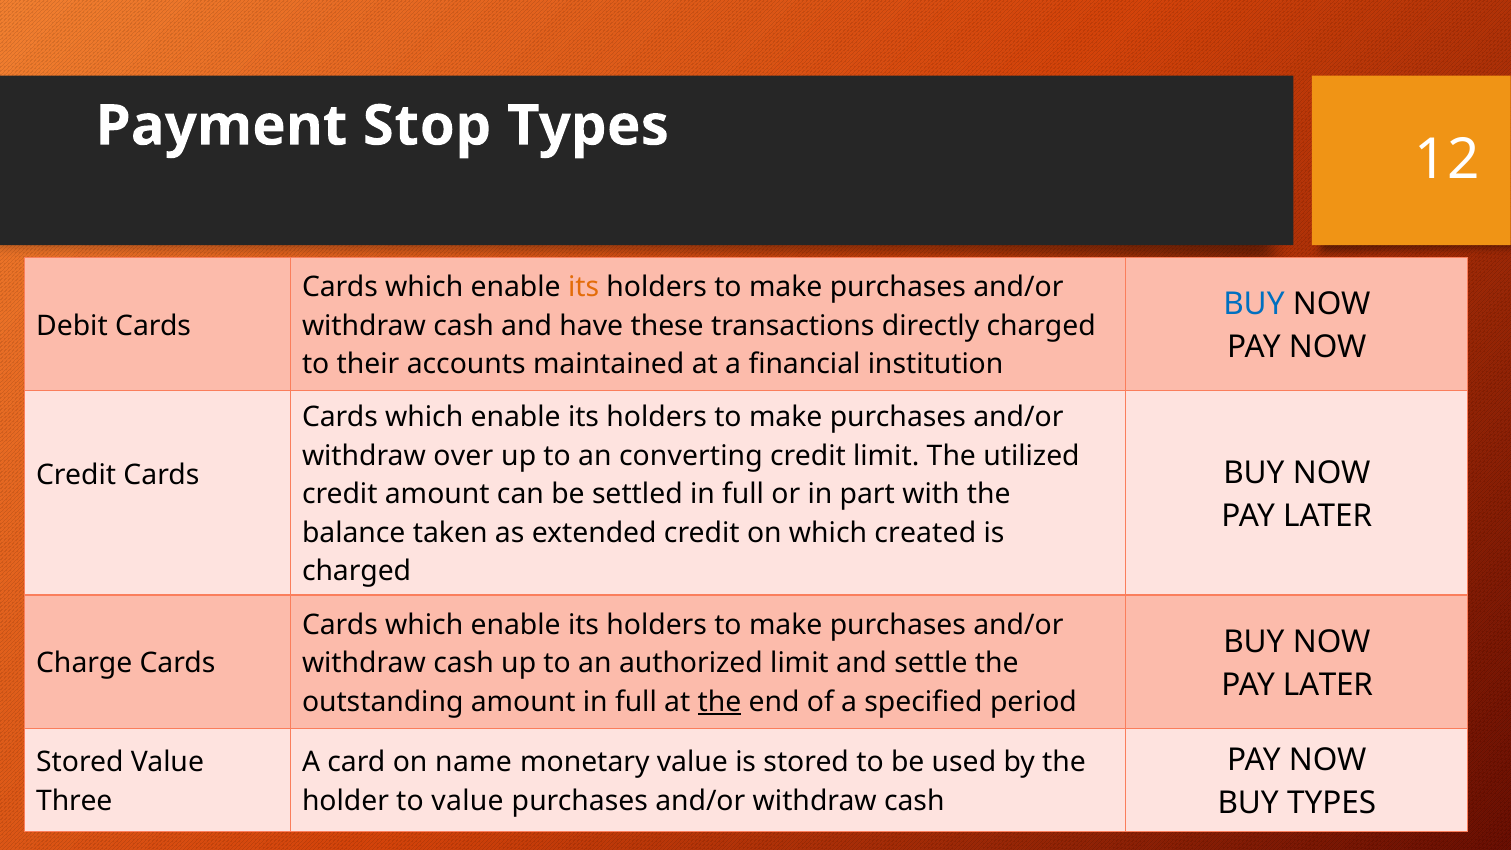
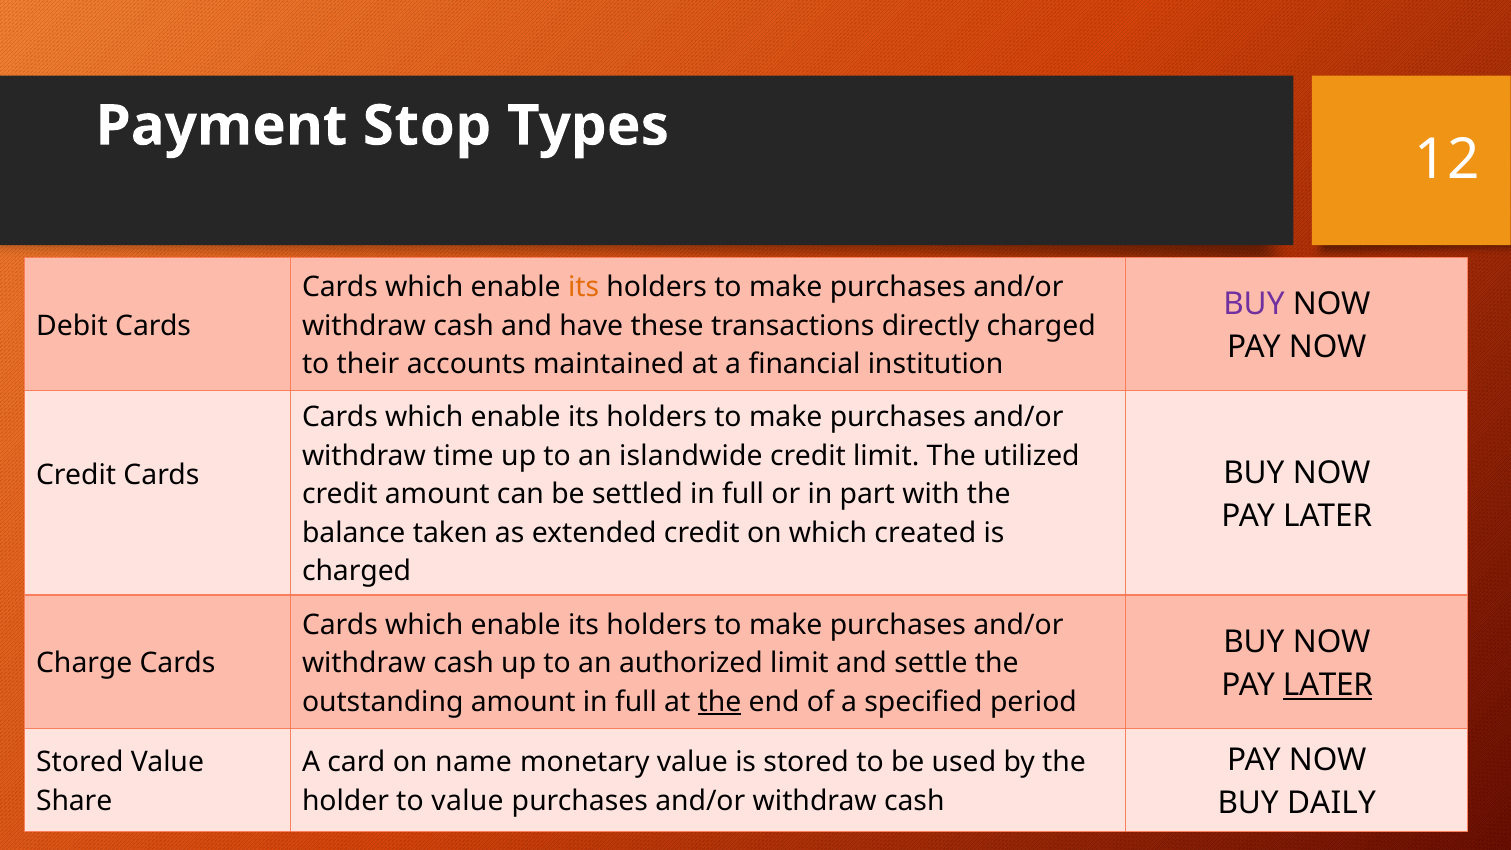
BUY colour: blue -> purple (1254, 304)
over: over -> time (463, 456)
converting: converting -> islandwide (691, 456)
LATER underline: none -> present (1328, 685)
Three: Three -> Share (74, 801)
BUY TYPES: TYPES -> DAILY (1331, 803)
